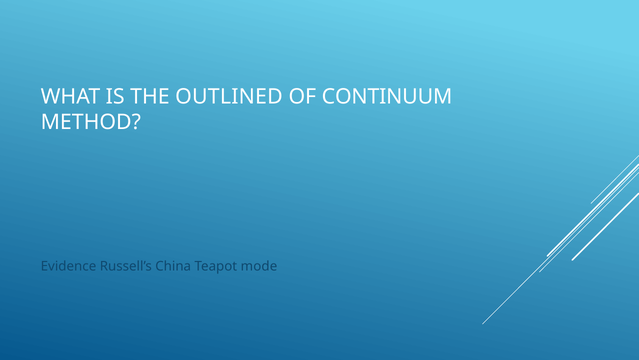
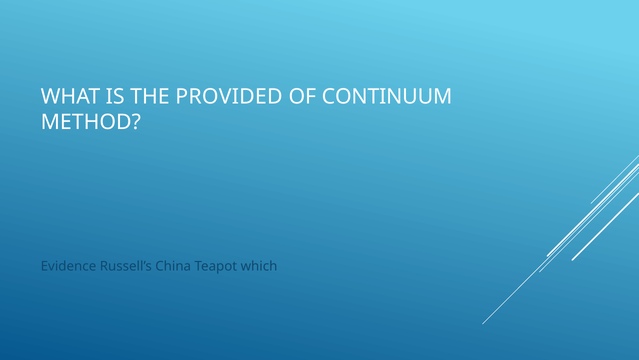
OUTLINED: OUTLINED -> PROVIDED (229, 97)
mode: mode -> which (259, 266)
